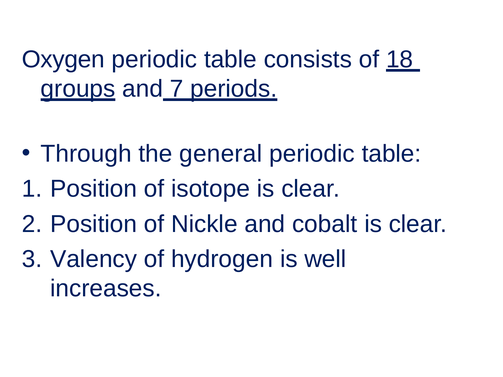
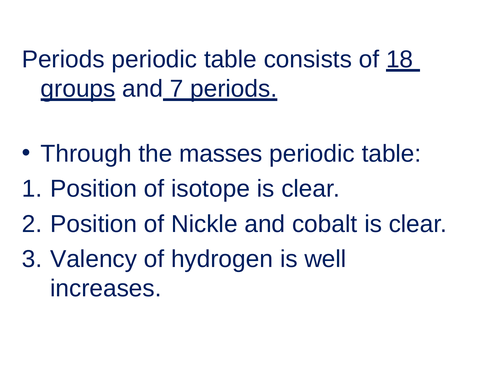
Oxygen: Oxygen -> Periods (63, 60)
general: general -> masses (221, 154)
